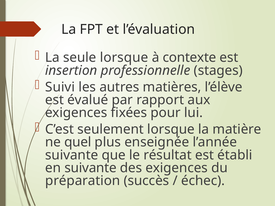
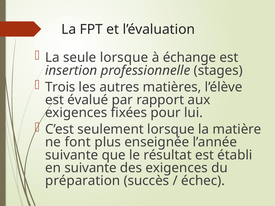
contexte: contexte -> échange (189, 58)
Suivi: Suivi -> Trois (60, 87)
quel: quel -> font (78, 142)
